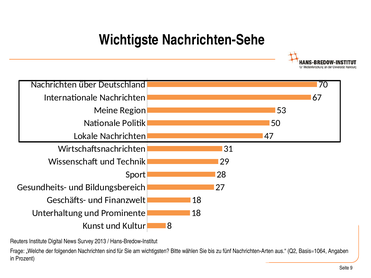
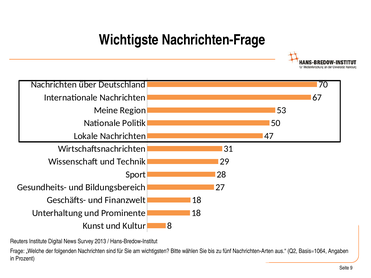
Nachrichten-Sehe: Nachrichten-Sehe -> Nachrichten-Frage (214, 40)
